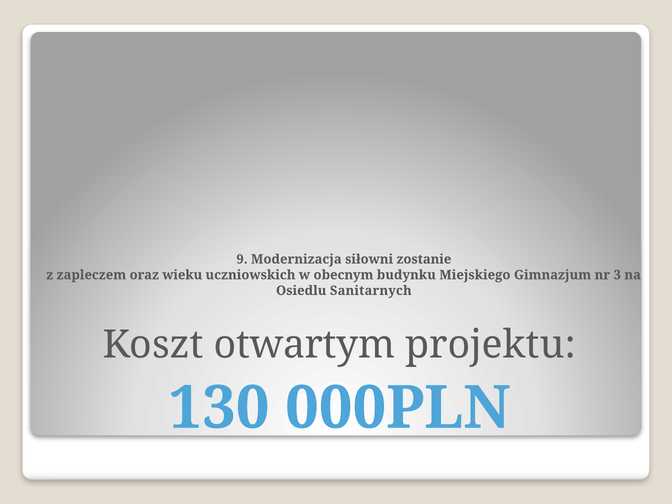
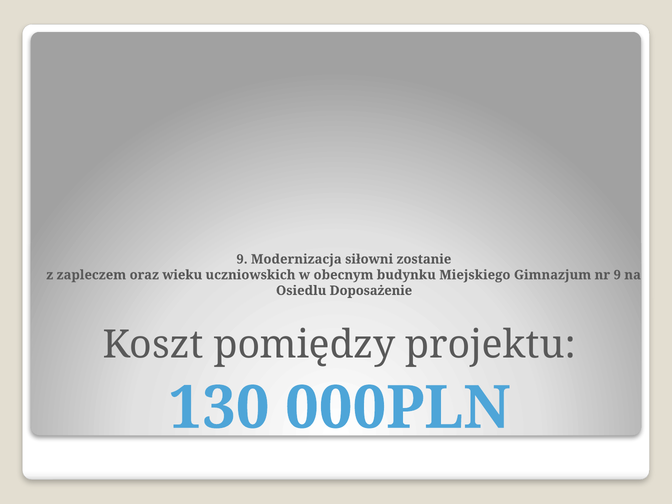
nr 3: 3 -> 9 (617, 275)
Sanitarnych: Sanitarnych -> Doposażenie (371, 291)
otwartym: otwartym -> pomiędzy (305, 345)
